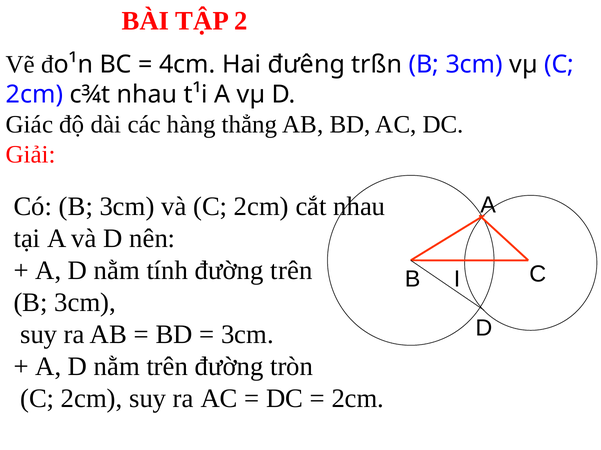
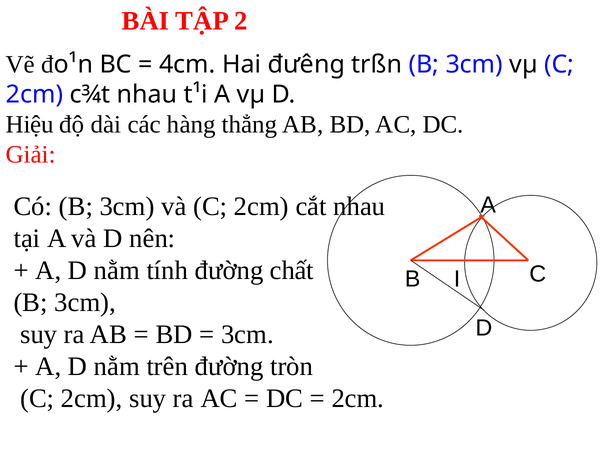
Giác: Giác -> Hiệu (30, 125)
đường trên: trên -> chất (292, 271)
